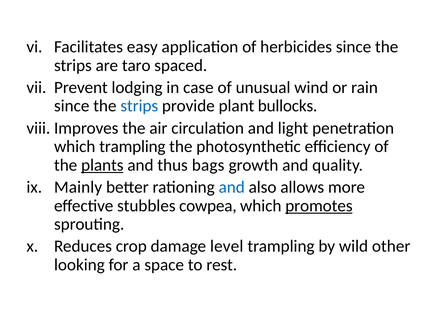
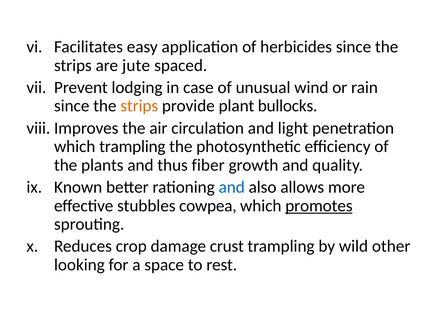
taro: taro -> jute (136, 65)
strips colour: blue -> orange (139, 106)
plants underline: present -> none (102, 165)
bags: bags -> fiber (208, 165)
Mainly: Mainly -> Known (78, 187)
level: level -> crust (227, 246)
